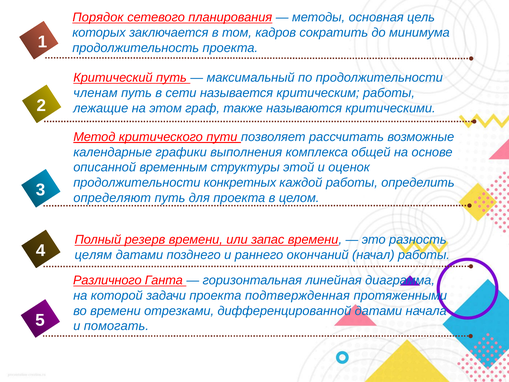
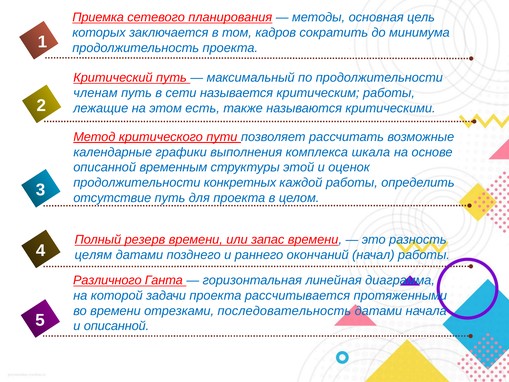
Порядок: Порядок -> Приемка (98, 17)
граф: граф -> есть (203, 108)
общей: общей -> шкала (371, 152)
определяют: определяют -> отсутствие (112, 198)
подтвержденная: подтвержденная -> рассчитывается (297, 295)
дифференцированной: дифференцированной -> последовательность (284, 311)
и помогать: помогать -> описанной (117, 326)
